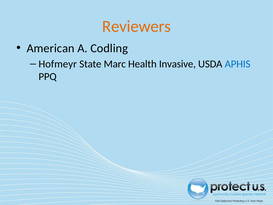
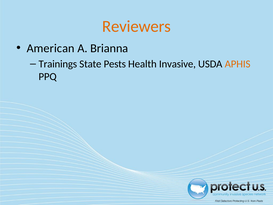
Codling: Codling -> Brianna (109, 48)
Hofmeyr: Hofmeyr -> Trainings (58, 64)
Marc: Marc -> Pests (115, 64)
APHIS colour: blue -> orange (238, 64)
